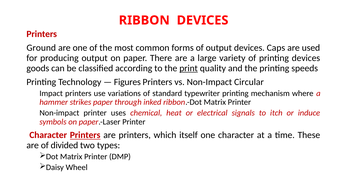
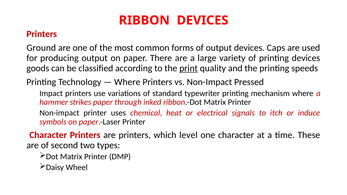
Figures: Figures -> Where (127, 82)
Circular: Circular -> Pressed (249, 82)
Printers underline: present -> none (85, 135)
itself: itself -> level (188, 135)
divided: divided -> second (64, 145)
